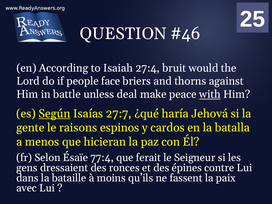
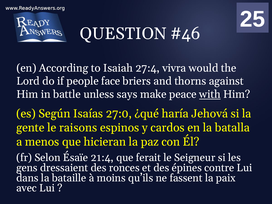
bruit: bruit -> vivra (174, 68)
deal: deal -> says (127, 94)
Según underline: present -> none (54, 114)
27:7: 27:7 -> 27:0 (119, 114)
77:4: 77:4 -> 21:4 (102, 158)
